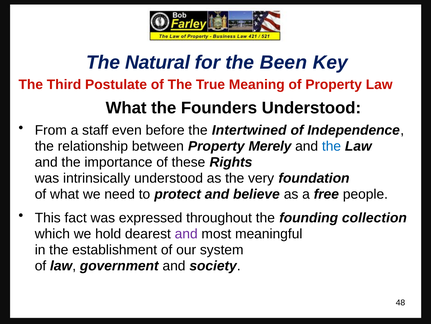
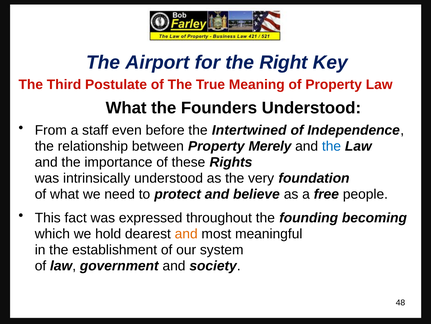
Natural: Natural -> Airport (157, 62)
Been: Been -> Right (284, 62)
collection: collection -> becoming (374, 218)
and colour: purple -> orange (186, 233)
